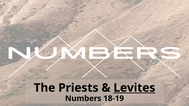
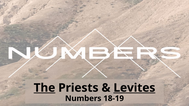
The underline: none -> present (44, 88)
